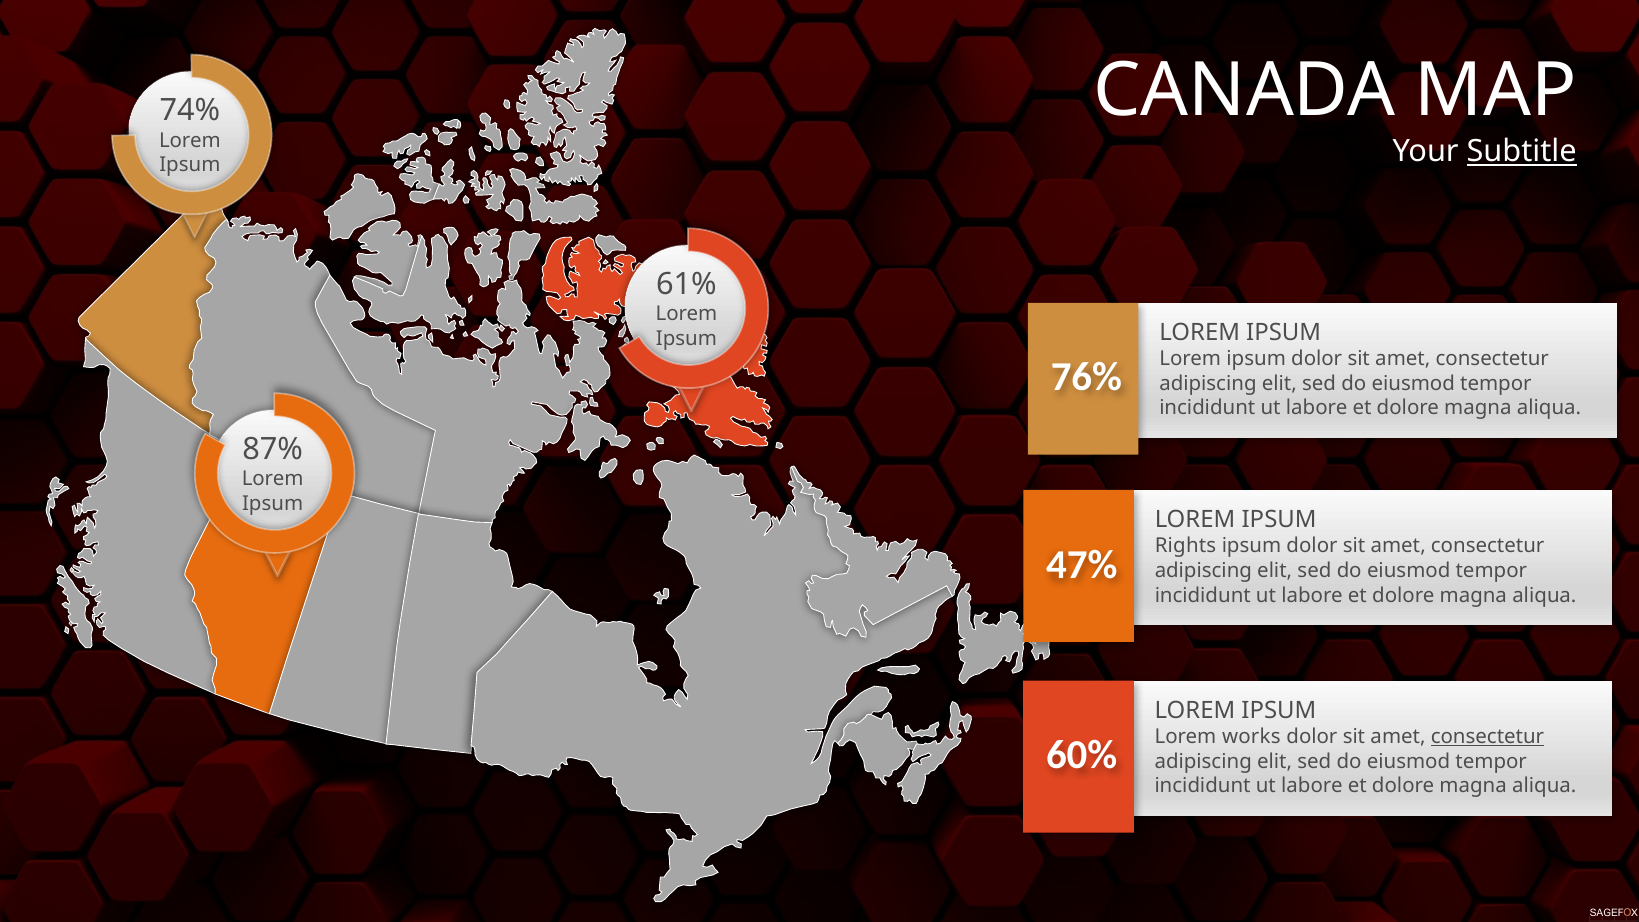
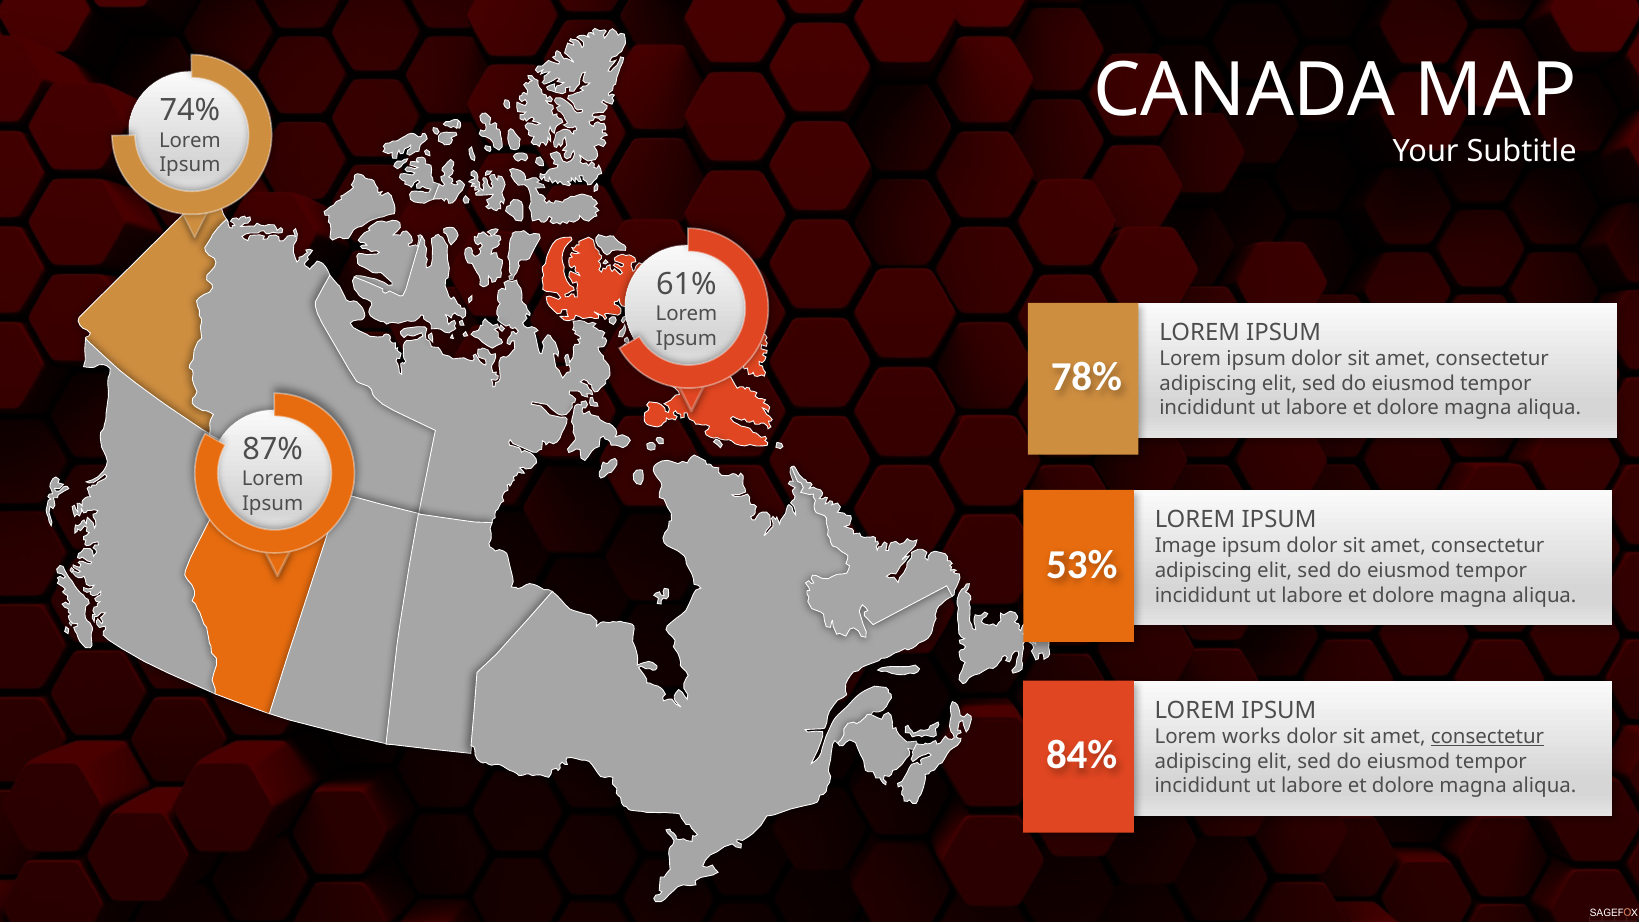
Subtitle underline: present -> none (1522, 151)
76%: 76% -> 78% (1086, 377)
Rights: Rights -> Image (1186, 546)
47%: 47% -> 53% (1082, 565)
60%: 60% -> 84% (1082, 755)
